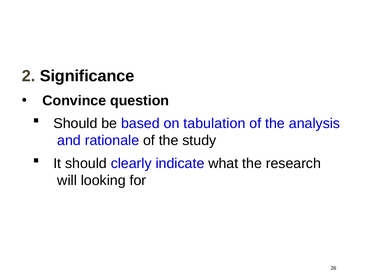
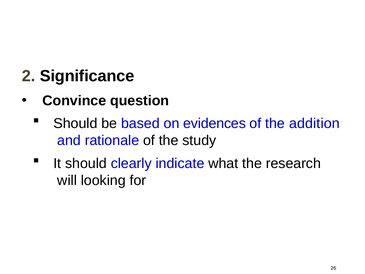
tabulation: tabulation -> evidences (214, 123)
analysis: analysis -> addition (314, 123)
